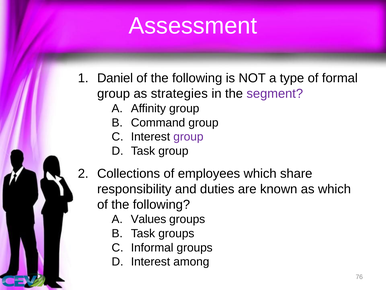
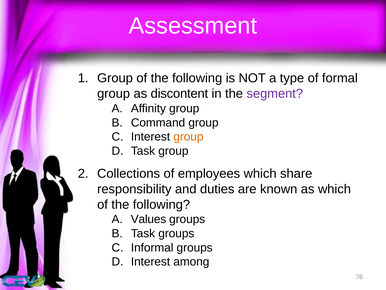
Daniel: Daniel -> Group (115, 78)
strategies: strategies -> discontent (179, 94)
group colour: purple -> orange (188, 137)
